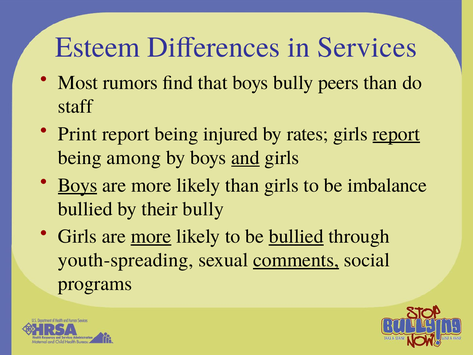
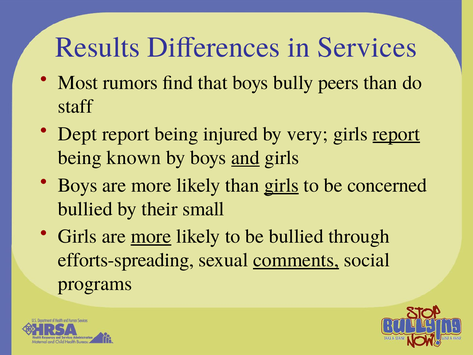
Esteem: Esteem -> Results (98, 47)
Print: Print -> Dept (77, 134)
rates: rates -> very (307, 134)
among: among -> known (134, 157)
Boys underline: present -> none (78, 185)
girls underline: none -> present (281, 185)
imbalance: imbalance -> concerned (387, 185)
their bully: bully -> small (203, 209)
bullied underline: present -> none (296, 236)
youth-spreading: youth-spreading -> efforts-spreading (126, 260)
